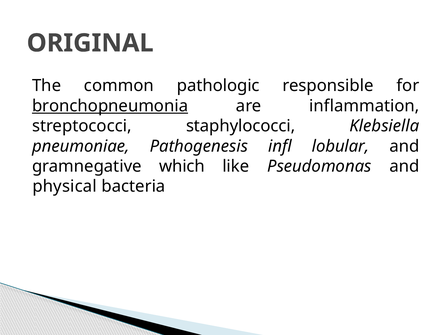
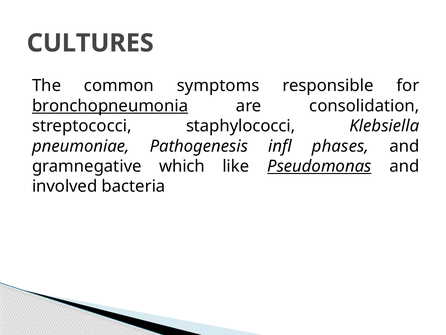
ORIGINAL: ORIGINAL -> CULTURES (90, 43)
pathologic: pathologic -> symptoms (218, 86)
inflammation: inflammation -> consolidation (364, 106)
lobular: lobular -> phases (340, 146)
Pseudomonas underline: none -> present (319, 166)
physical: physical -> involved (65, 186)
